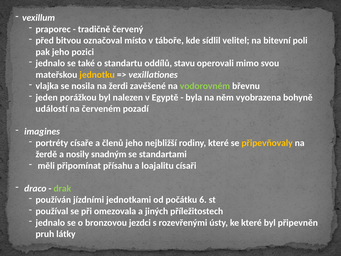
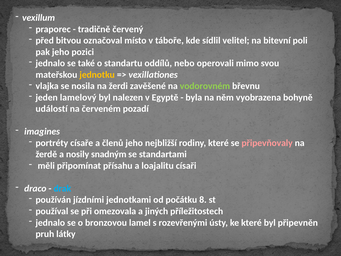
stavu: stavu -> nebo (184, 63)
porážkou: porážkou -> lamelový (78, 97)
připevňovaly colour: yellow -> pink (267, 143)
drak colour: light green -> light blue (62, 188)
6: 6 -> 8 (203, 200)
jezdci: jezdci -> lamel (140, 222)
